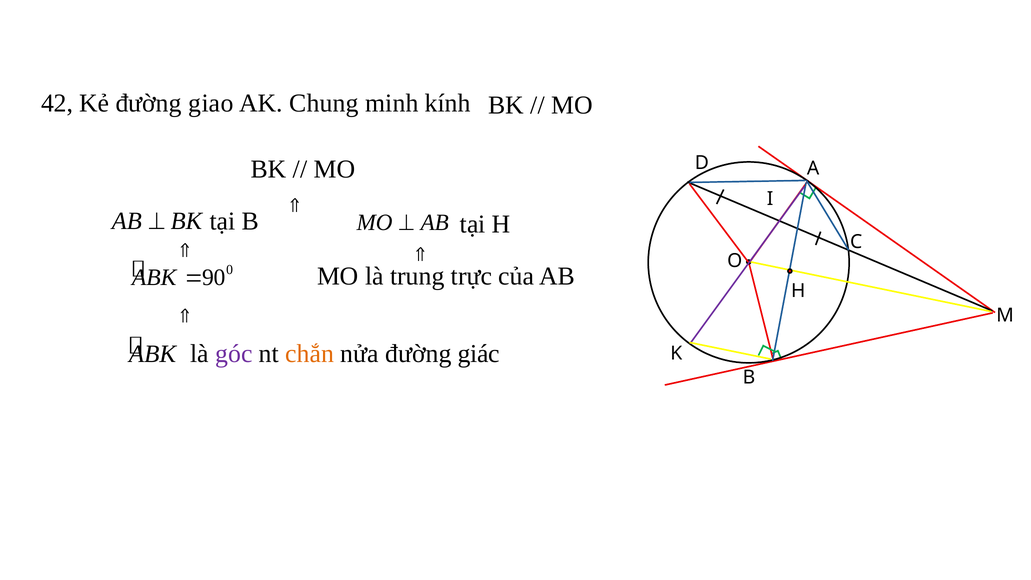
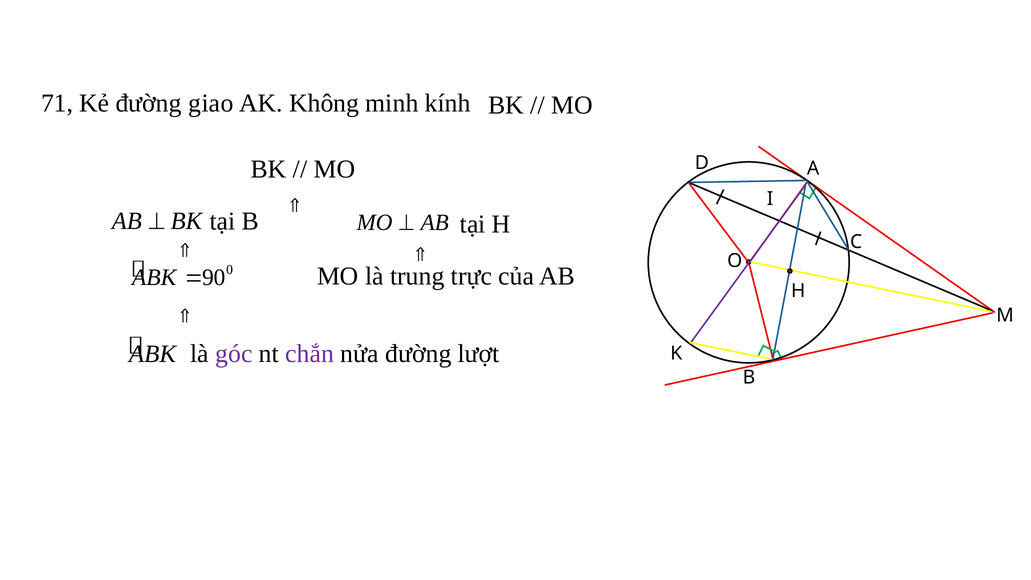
42: 42 -> 71 (57, 103)
Chung: Chung -> Không (324, 103)
chắn colour: orange -> purple (310, 354)
giác: giác -> lượt (479, 354)
